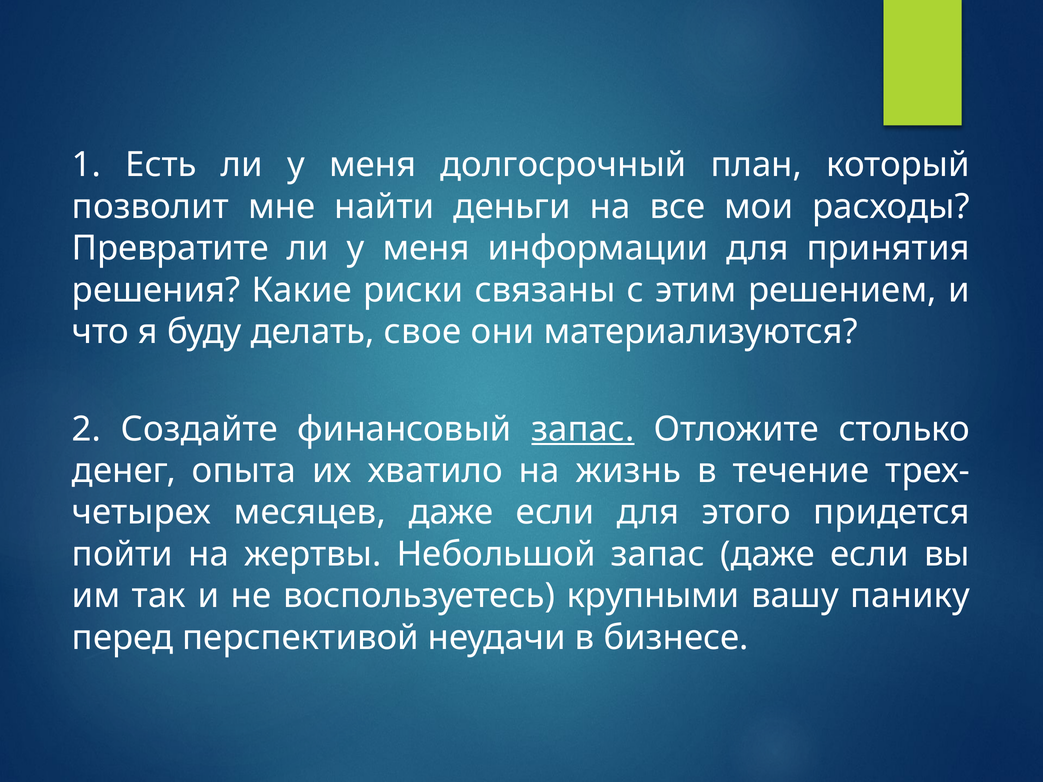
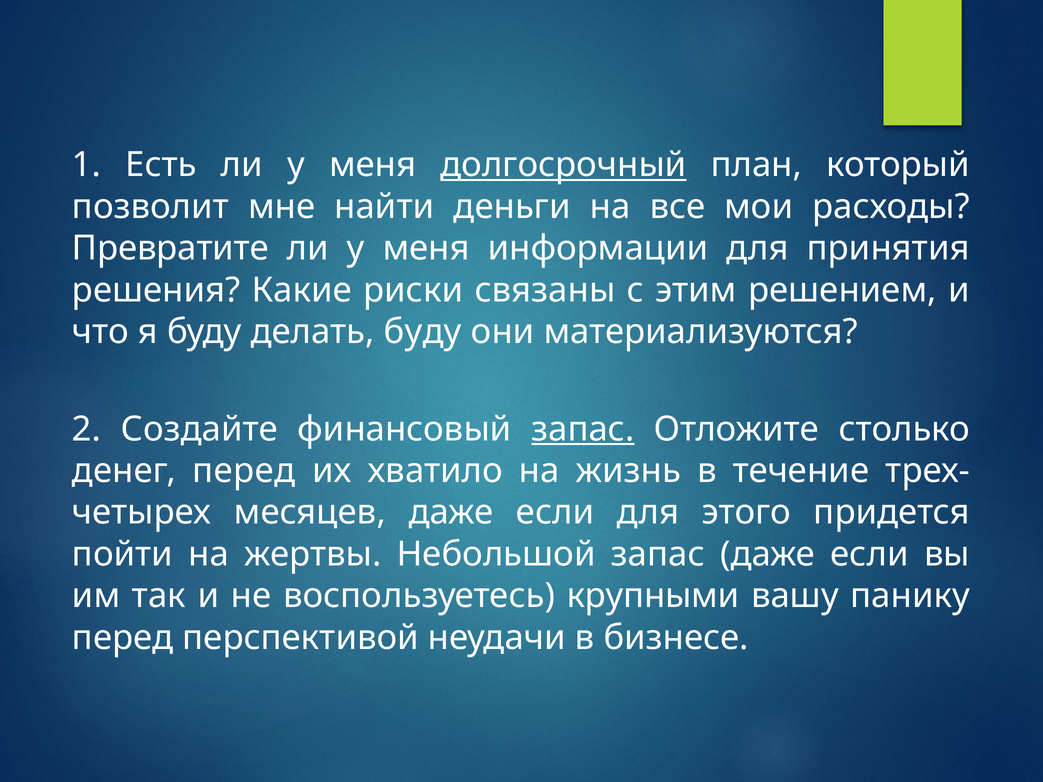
долгосрочный underline: none -> present (563, 165)
делать свое: свое -> буду (423, 332)
денег опыта: опыта -> перед (244, 471)
